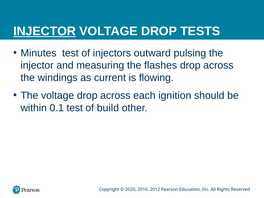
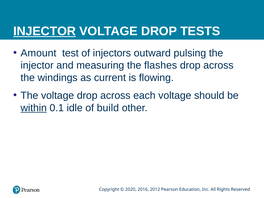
Minutes: Minutes -> Amount (38, 53)
each ignition: ignition -> voltage (175, 96)
within underline: none -> present (34, 108)
0.1 test: test -> idle (75, 108)
